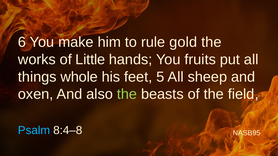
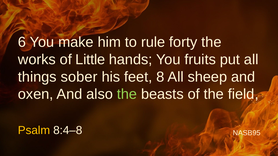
gold: gold -> forty (183, 42)
whole: whole -> sober (79, 77)
5: 5 -> 8 (160, 77)
Psalm colour: light blue -> yellow (34, 131)
